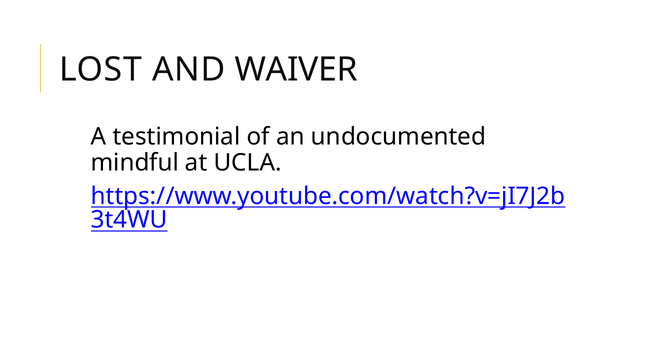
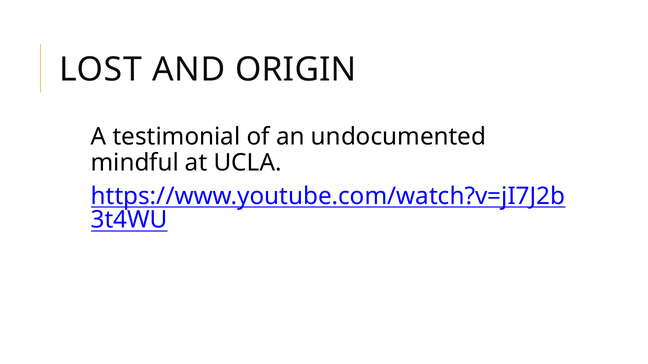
WAIVER: WAIVER -> ORIGIN (296, 70)
